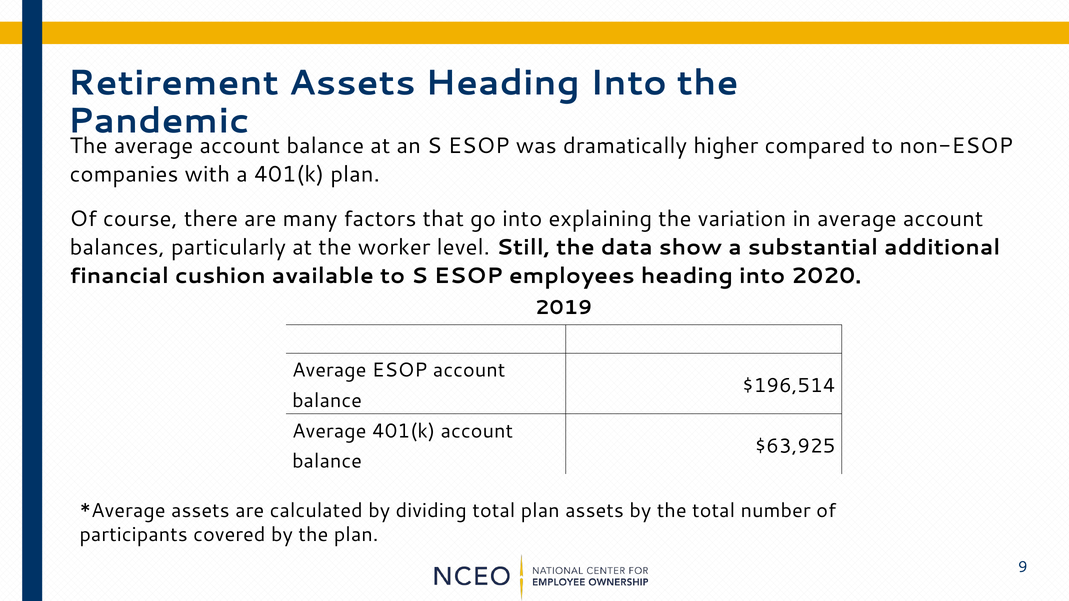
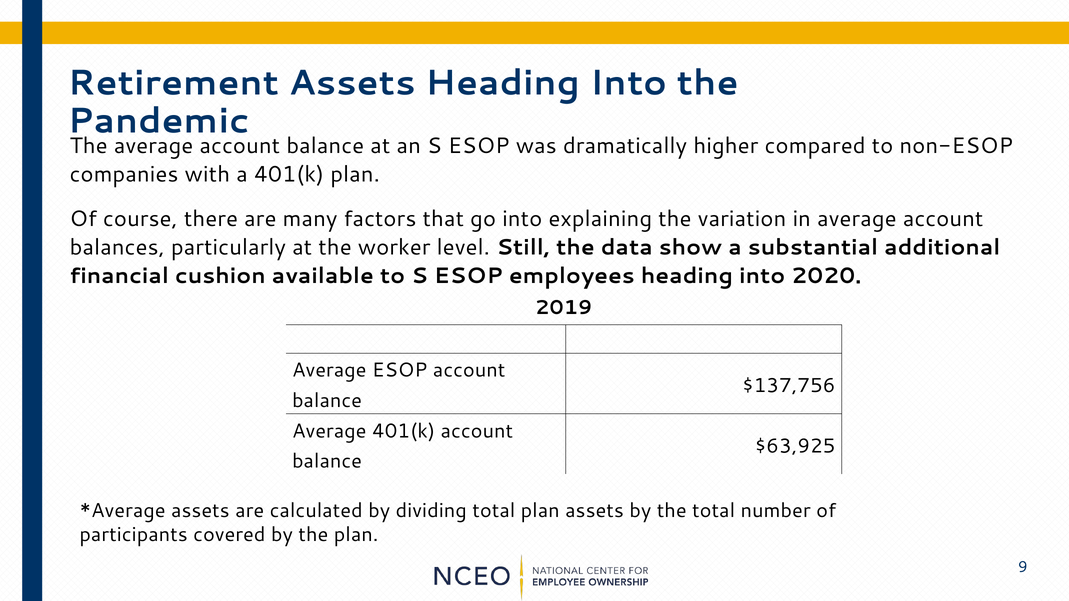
$196,514: $196,514 -> $137,756 (789, 386)
